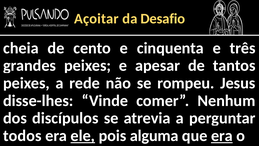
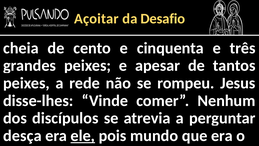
todos: todos -> desça (22, 135)
alguma: alguma -> mundo (154, 135)
era underline: present -> none (222, 135)
